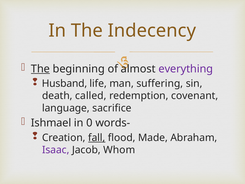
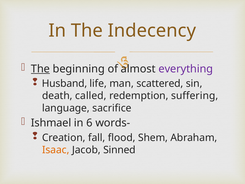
suffering: suffering -> scattered (160, 83)
covenant: covenant -> suffering (195, 96)
0: 0 -> 6 (89, 123)
fall underline: present -> none (97, 137)
Made: Made -> Shem (153, 137)
Isaac colour: purple -> orange (56, 150)
Whom: Whom -> Sinned (119, 150)
